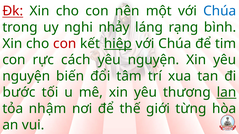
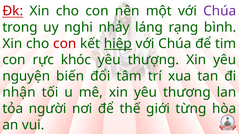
Chúa colour: blue -> purple (220, 11)
cách: cách -> khóc (76, 60)
nguyện: nguyện -> thượng (153, 60)
bước: bước -> nhận (19, 93)
lan underline: present -> none (227, 93)
nhậm: nhậm -> người (48, 109)
